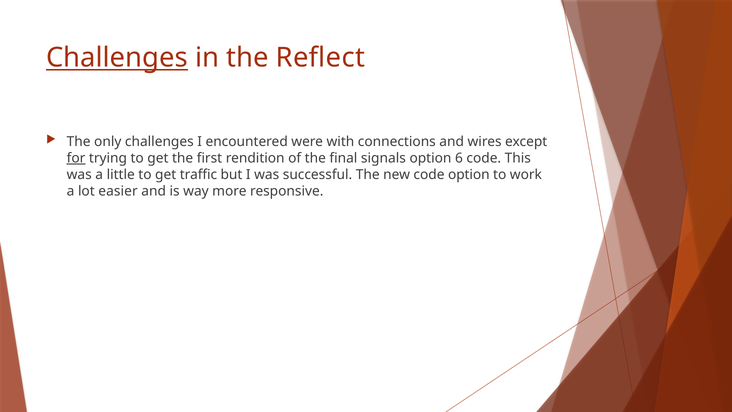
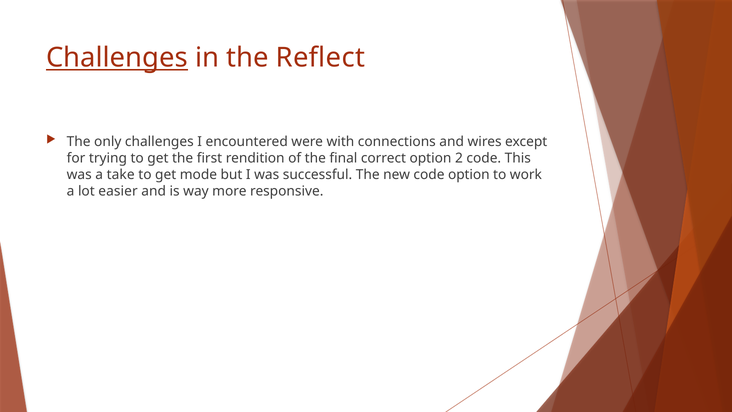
for underline: present -> none (76, 158)
signals: signals -> correct (383, 158)
6: 6 -> 2 (459, 158)
little: little -> take (121, 175)
traffic: traffic -> mode (198, 175)
